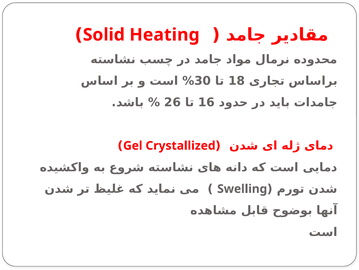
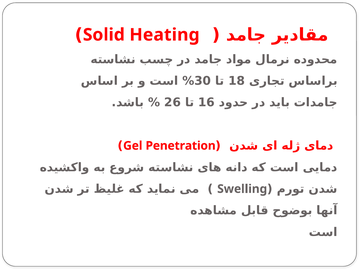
Crystallized: Crystallized -> Penetration (181, 145)
